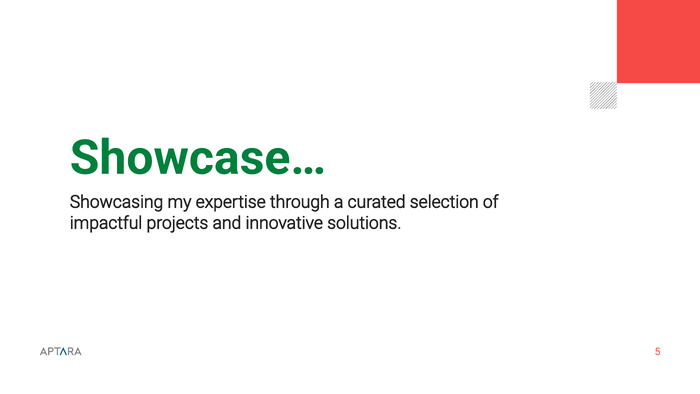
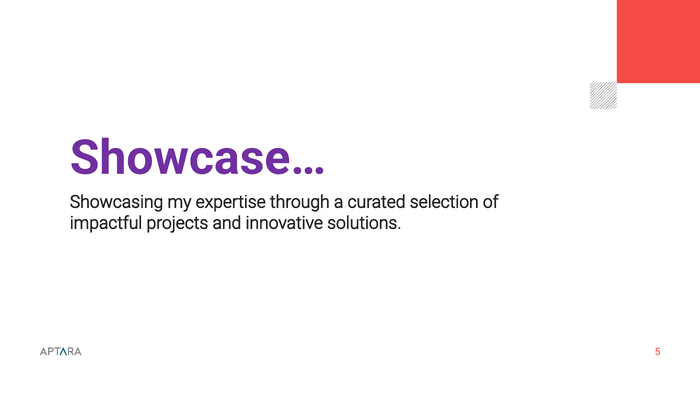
Showcase… colour: green -> purple (198, 158)
